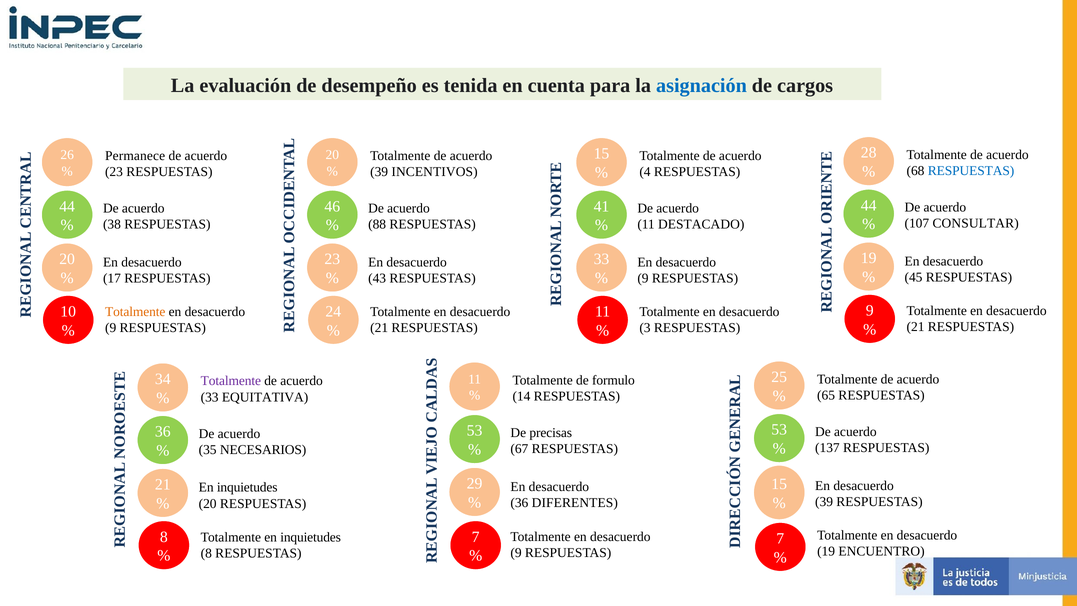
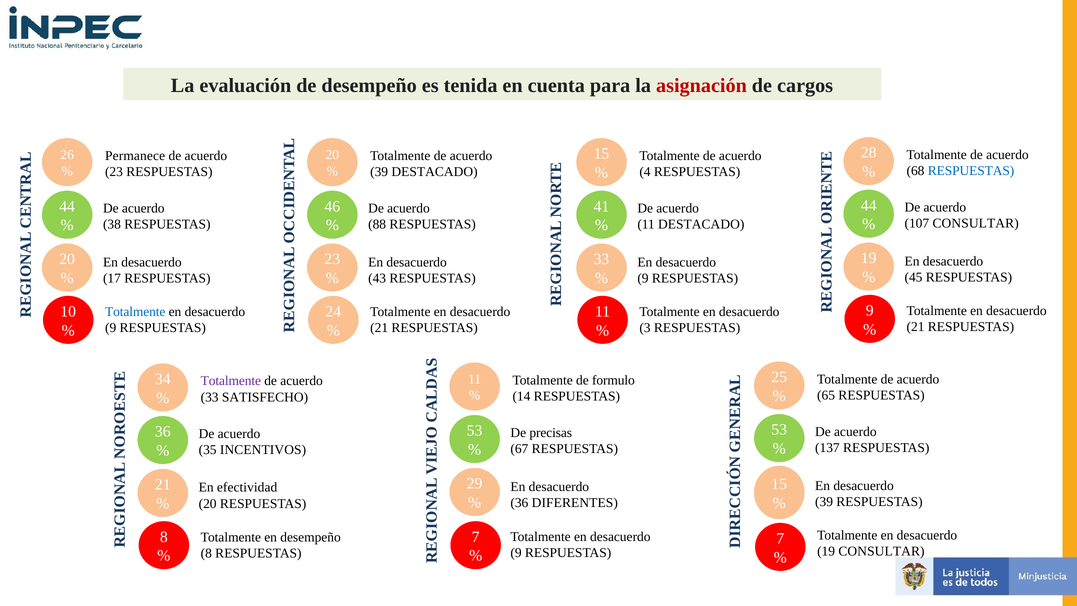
asignación colour: blue -> red (701, 85)
39 INCENTIVOS: INCENTIVOS -> DESTACADO (435, 172)
Totalmente colour: orange -> blue (135, 312)
EQUITATIVA: EQUITATIVA -> SATISFECHO (265, 397)
NECESARIOS: NECESARIOS -> INCENTIVOS (263, 450)
inquietudes: inquietudes -> efectividad (247, 487)
Totalmente en inquietudes: inquietudes -> desempeño (311, 537)
19 ENCUENTRO: ENCUENTRO -> CONSULTAR (881, 551)
